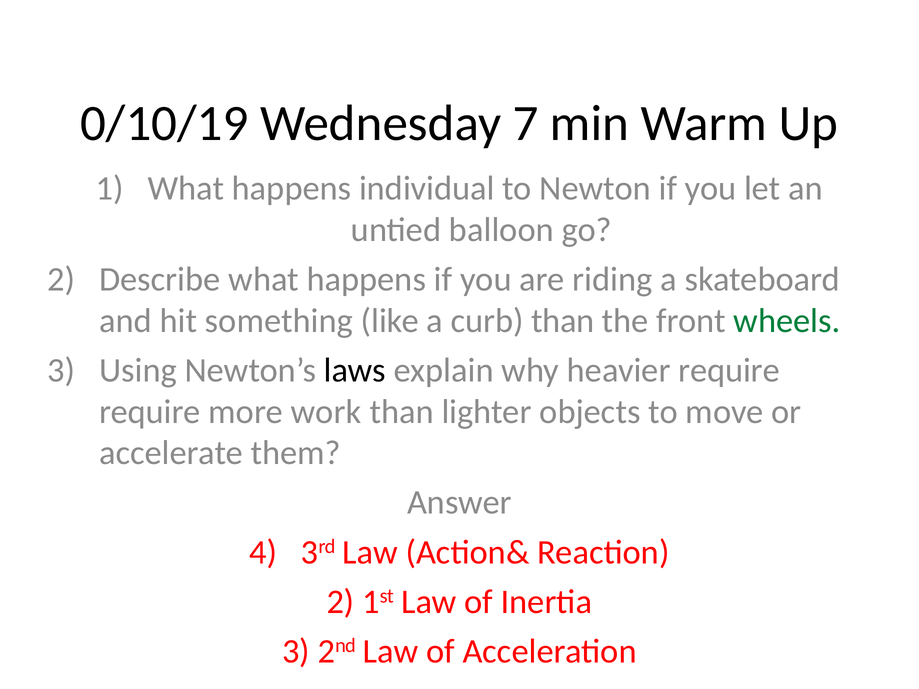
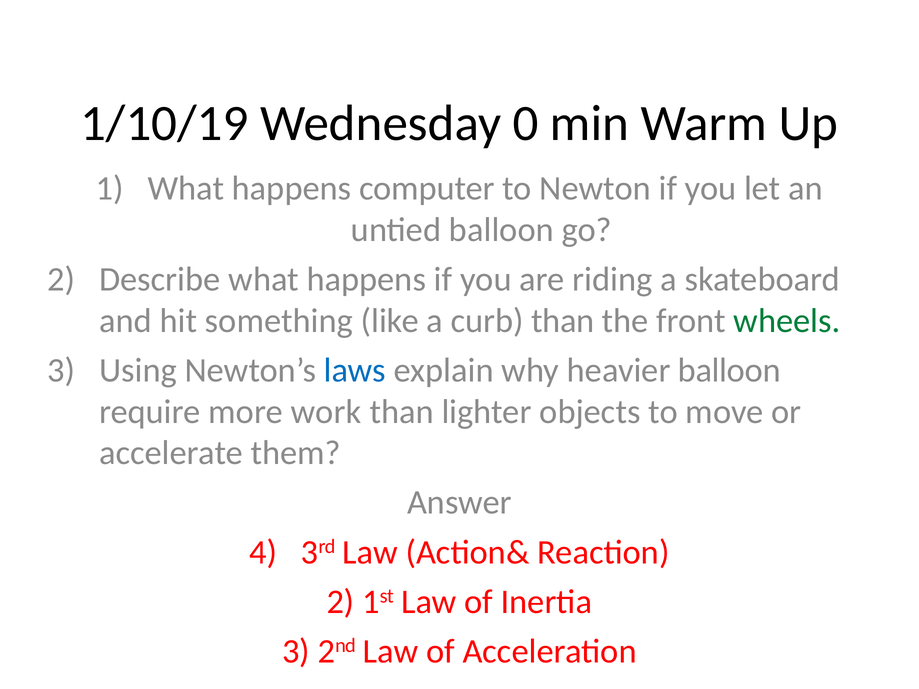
0/10/19: 0/10/19 -> 1/10/19 (164, 123)
7: 7 -> 0 (526, 123)
individual: individual -> computer (427, 189)
laws colour: black -> blue (355, 370)
heavier require: require -> balloon (729, 370)
